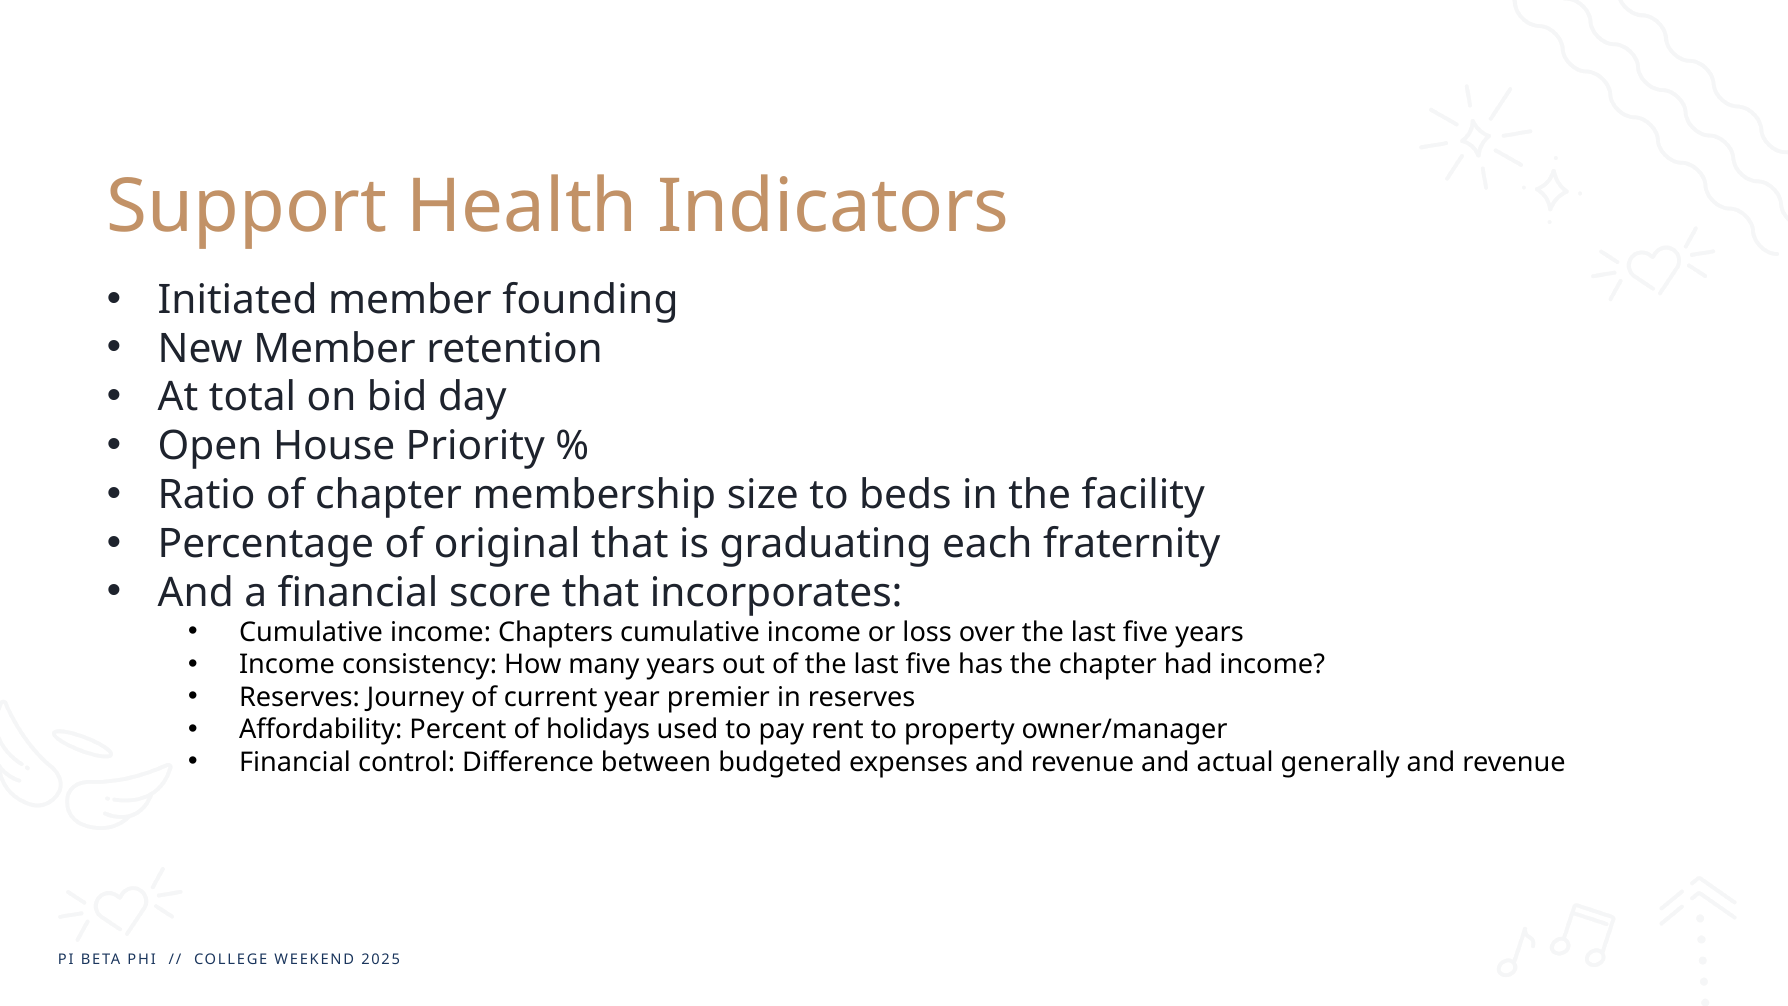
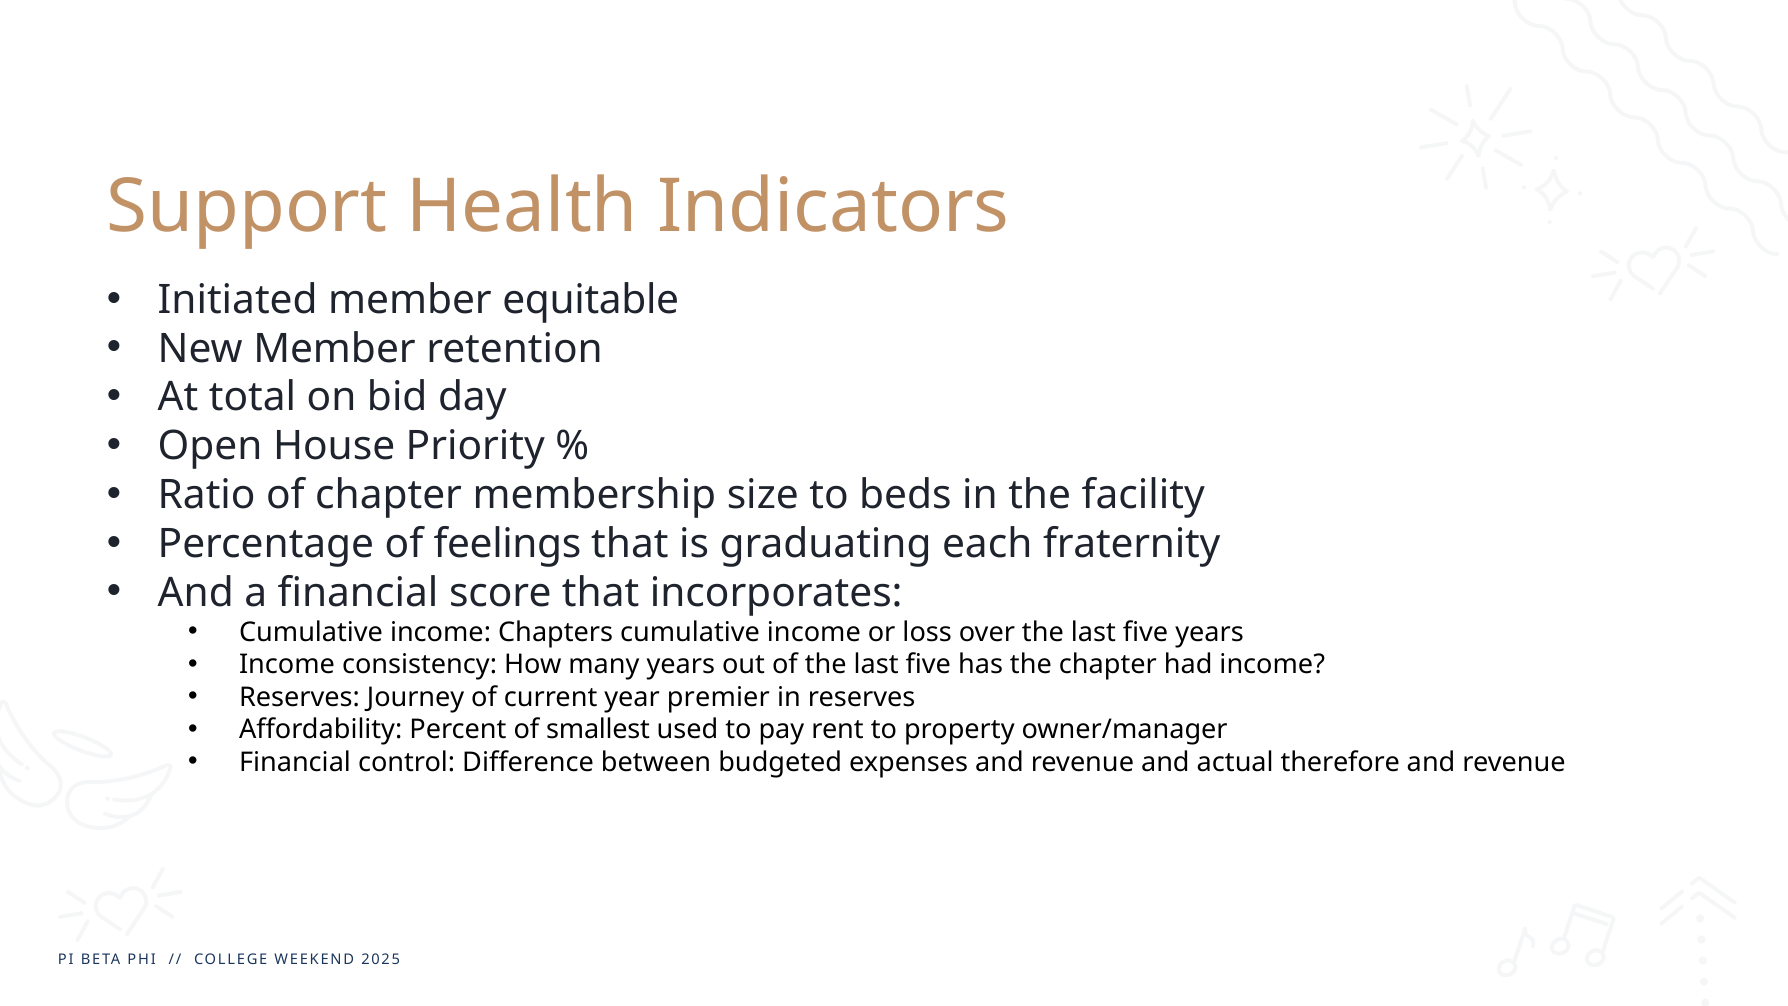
founding: founding -> equitable (591, 300)
original: original -> feelings (507, 544)
holidays: holidays -> smallest (598, 730)
generally: generally -> therefore (1340, 762)
